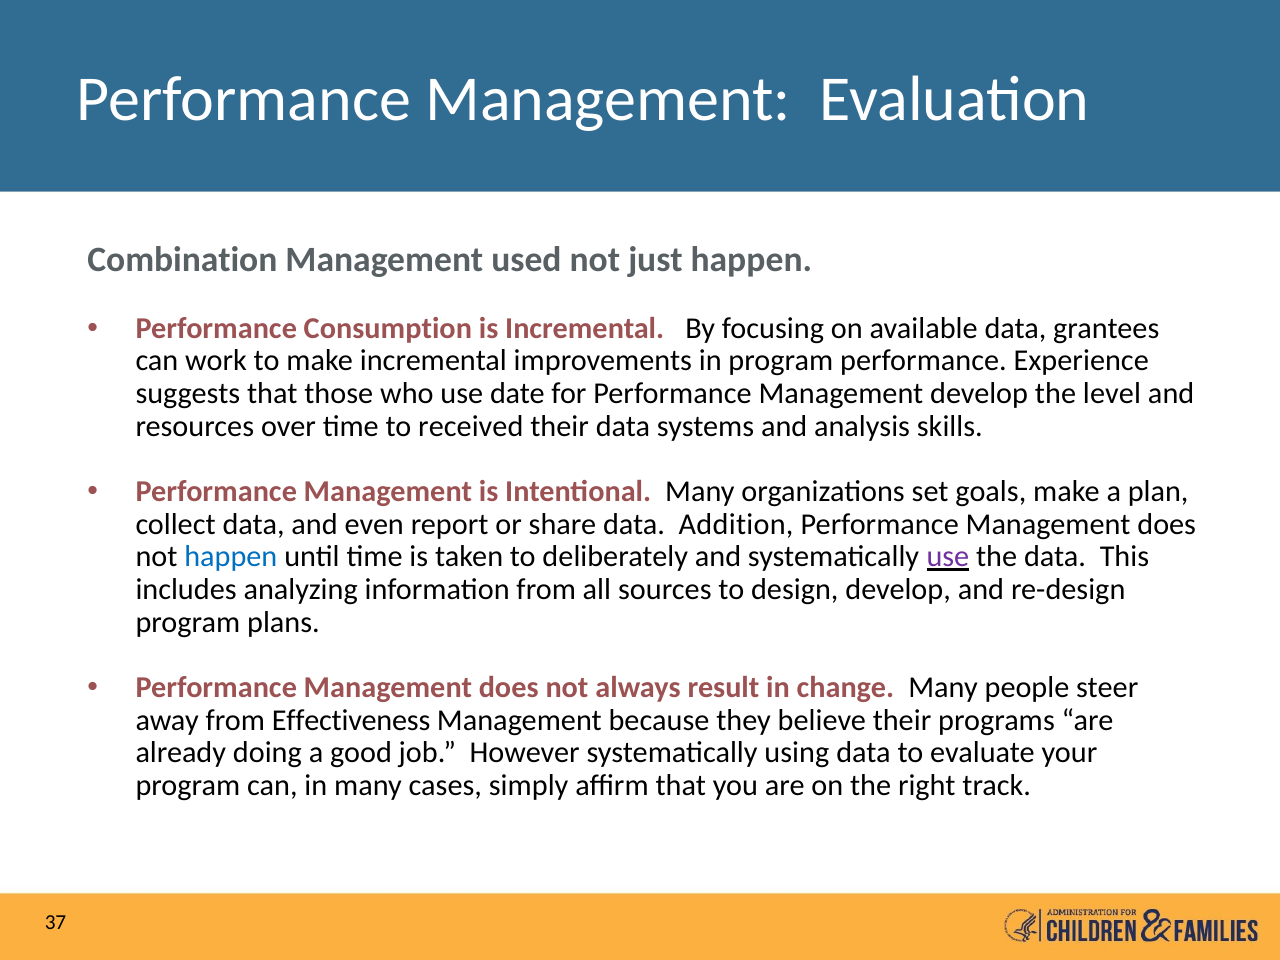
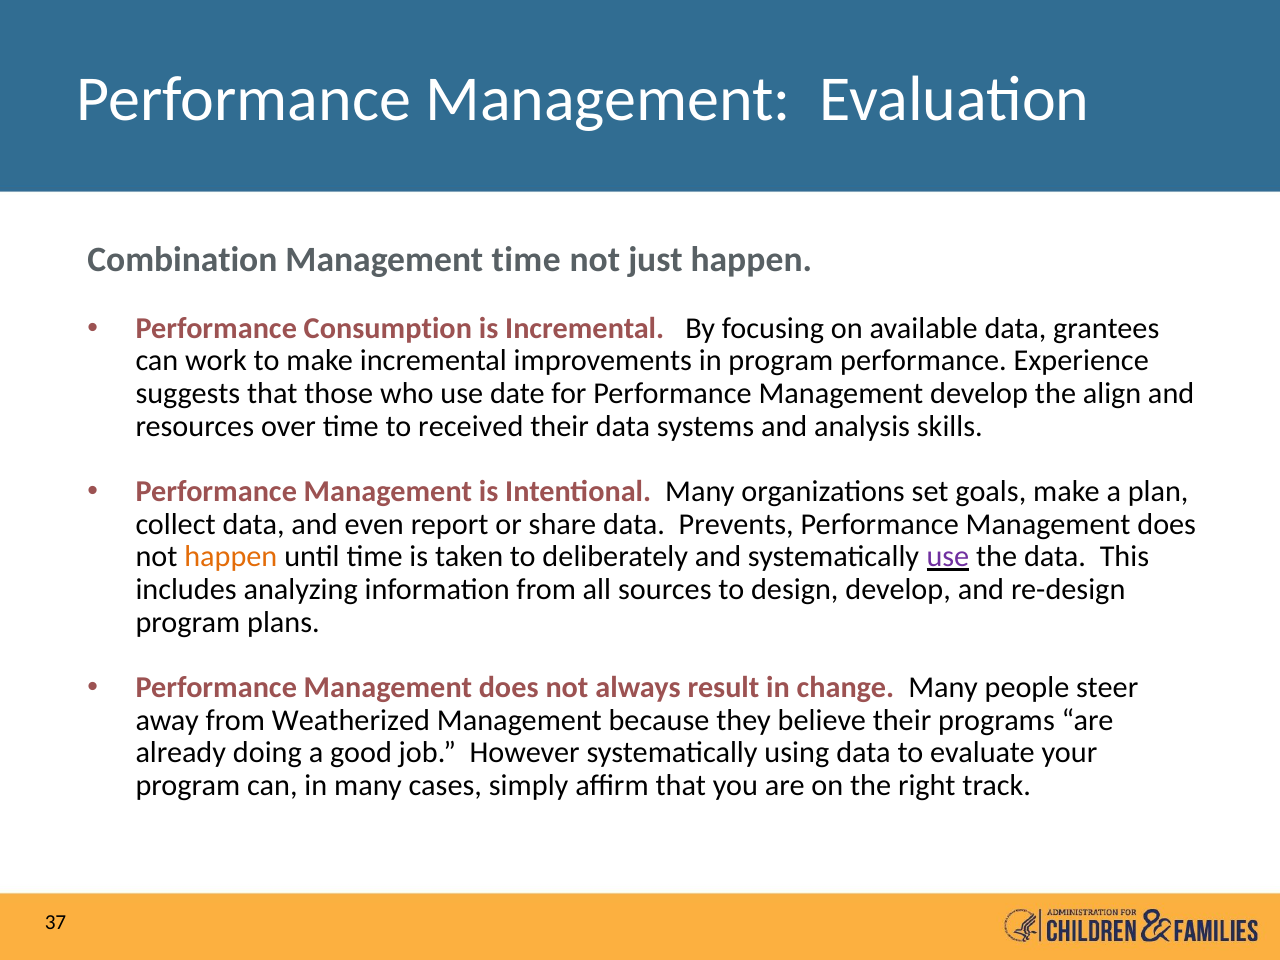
Management used: used -> time (526, 260)
level: level -> align (1112, 394)
Addition: Addition -> Prevents (736, 524)
happen colour: blue -> orange (231, 557)
Effectiveness: Effectiveness -> Weatherized (351, 720)
